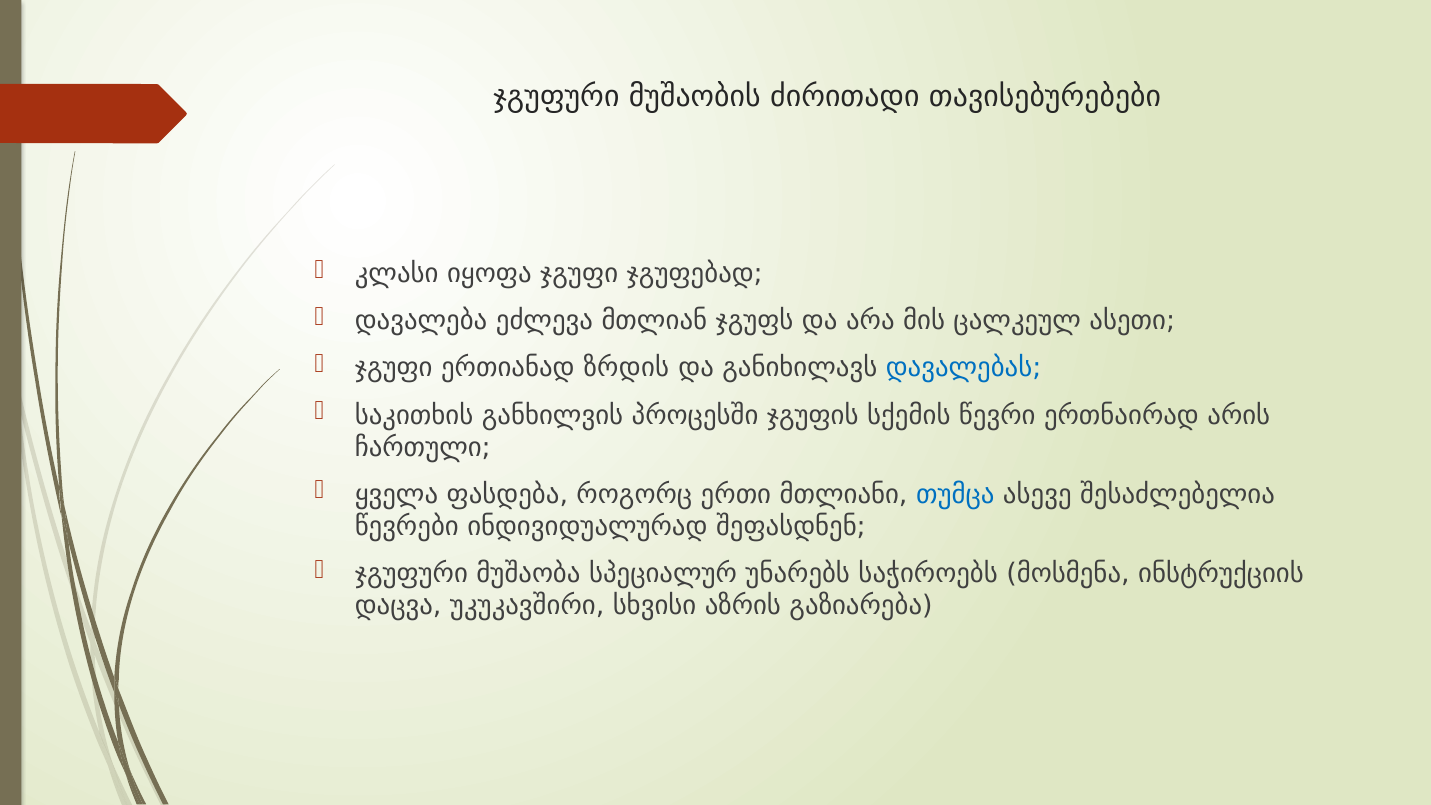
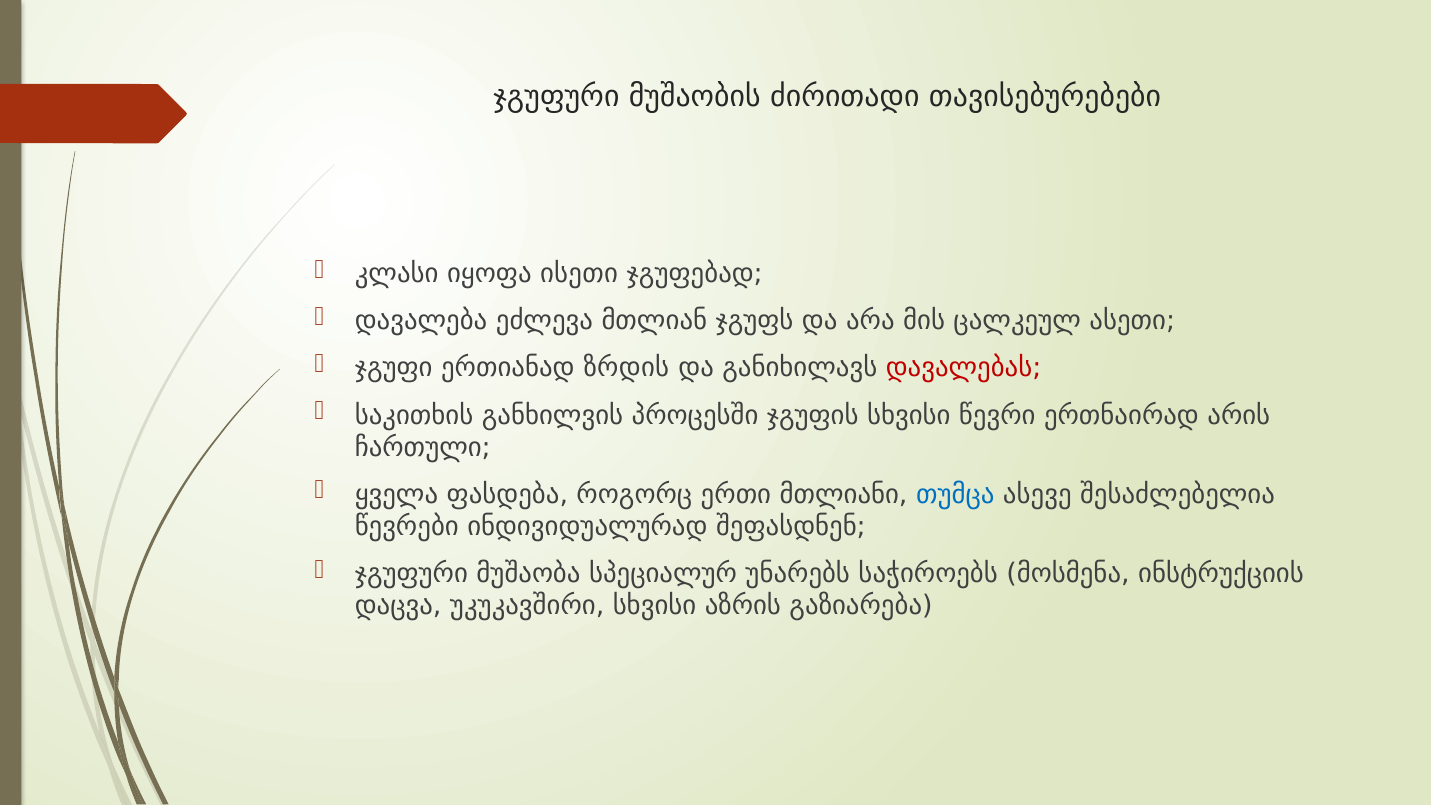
იყოფა ჯგუფი: ჯგუფი -> ისეთი (579, 274)
დავალებას colour: blue -> red (964, 368)
ჯგუფის სქემის: სქემის -> სხვისი (909, 415)
